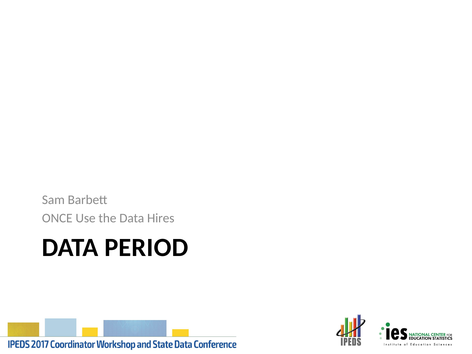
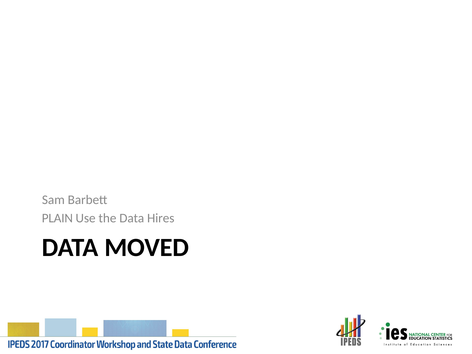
ONCE: ONCE -> PLAIN (57, 218)
PERIOD: PERIOD -> MOVED (147, 247)
